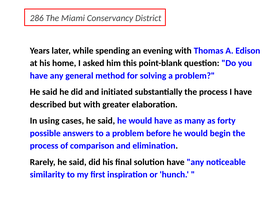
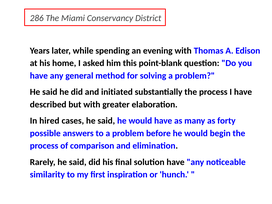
using: using -> hired (49, 121)
